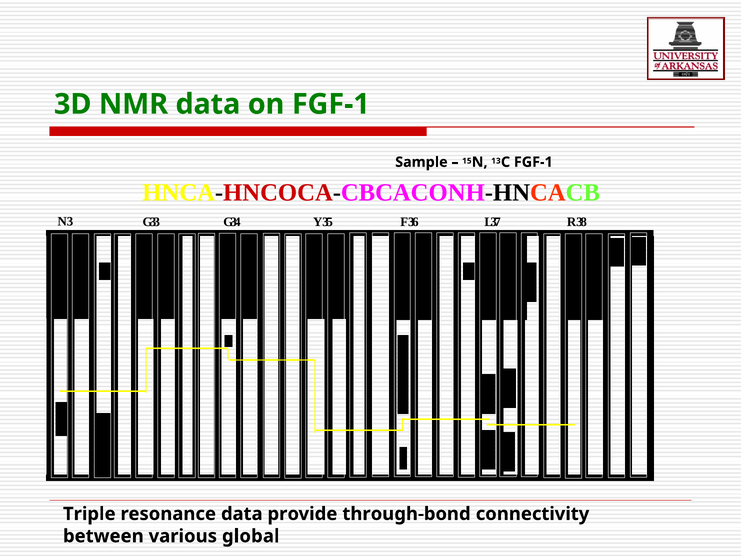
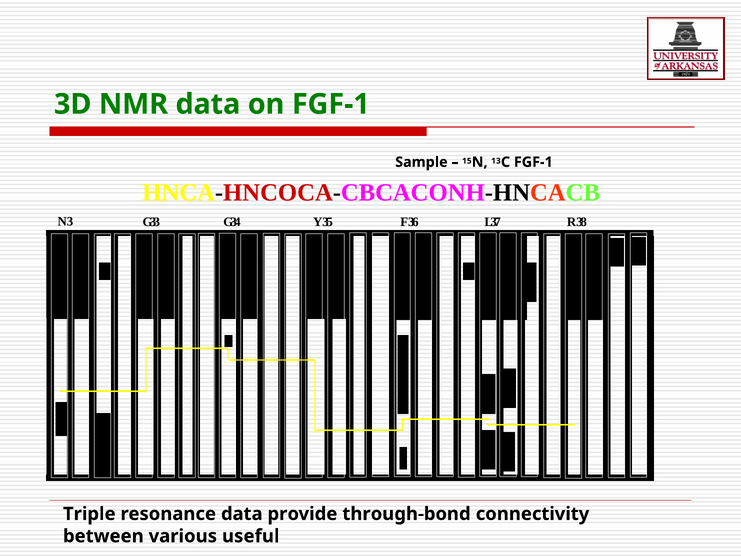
global: global -> useful (251, 536)
